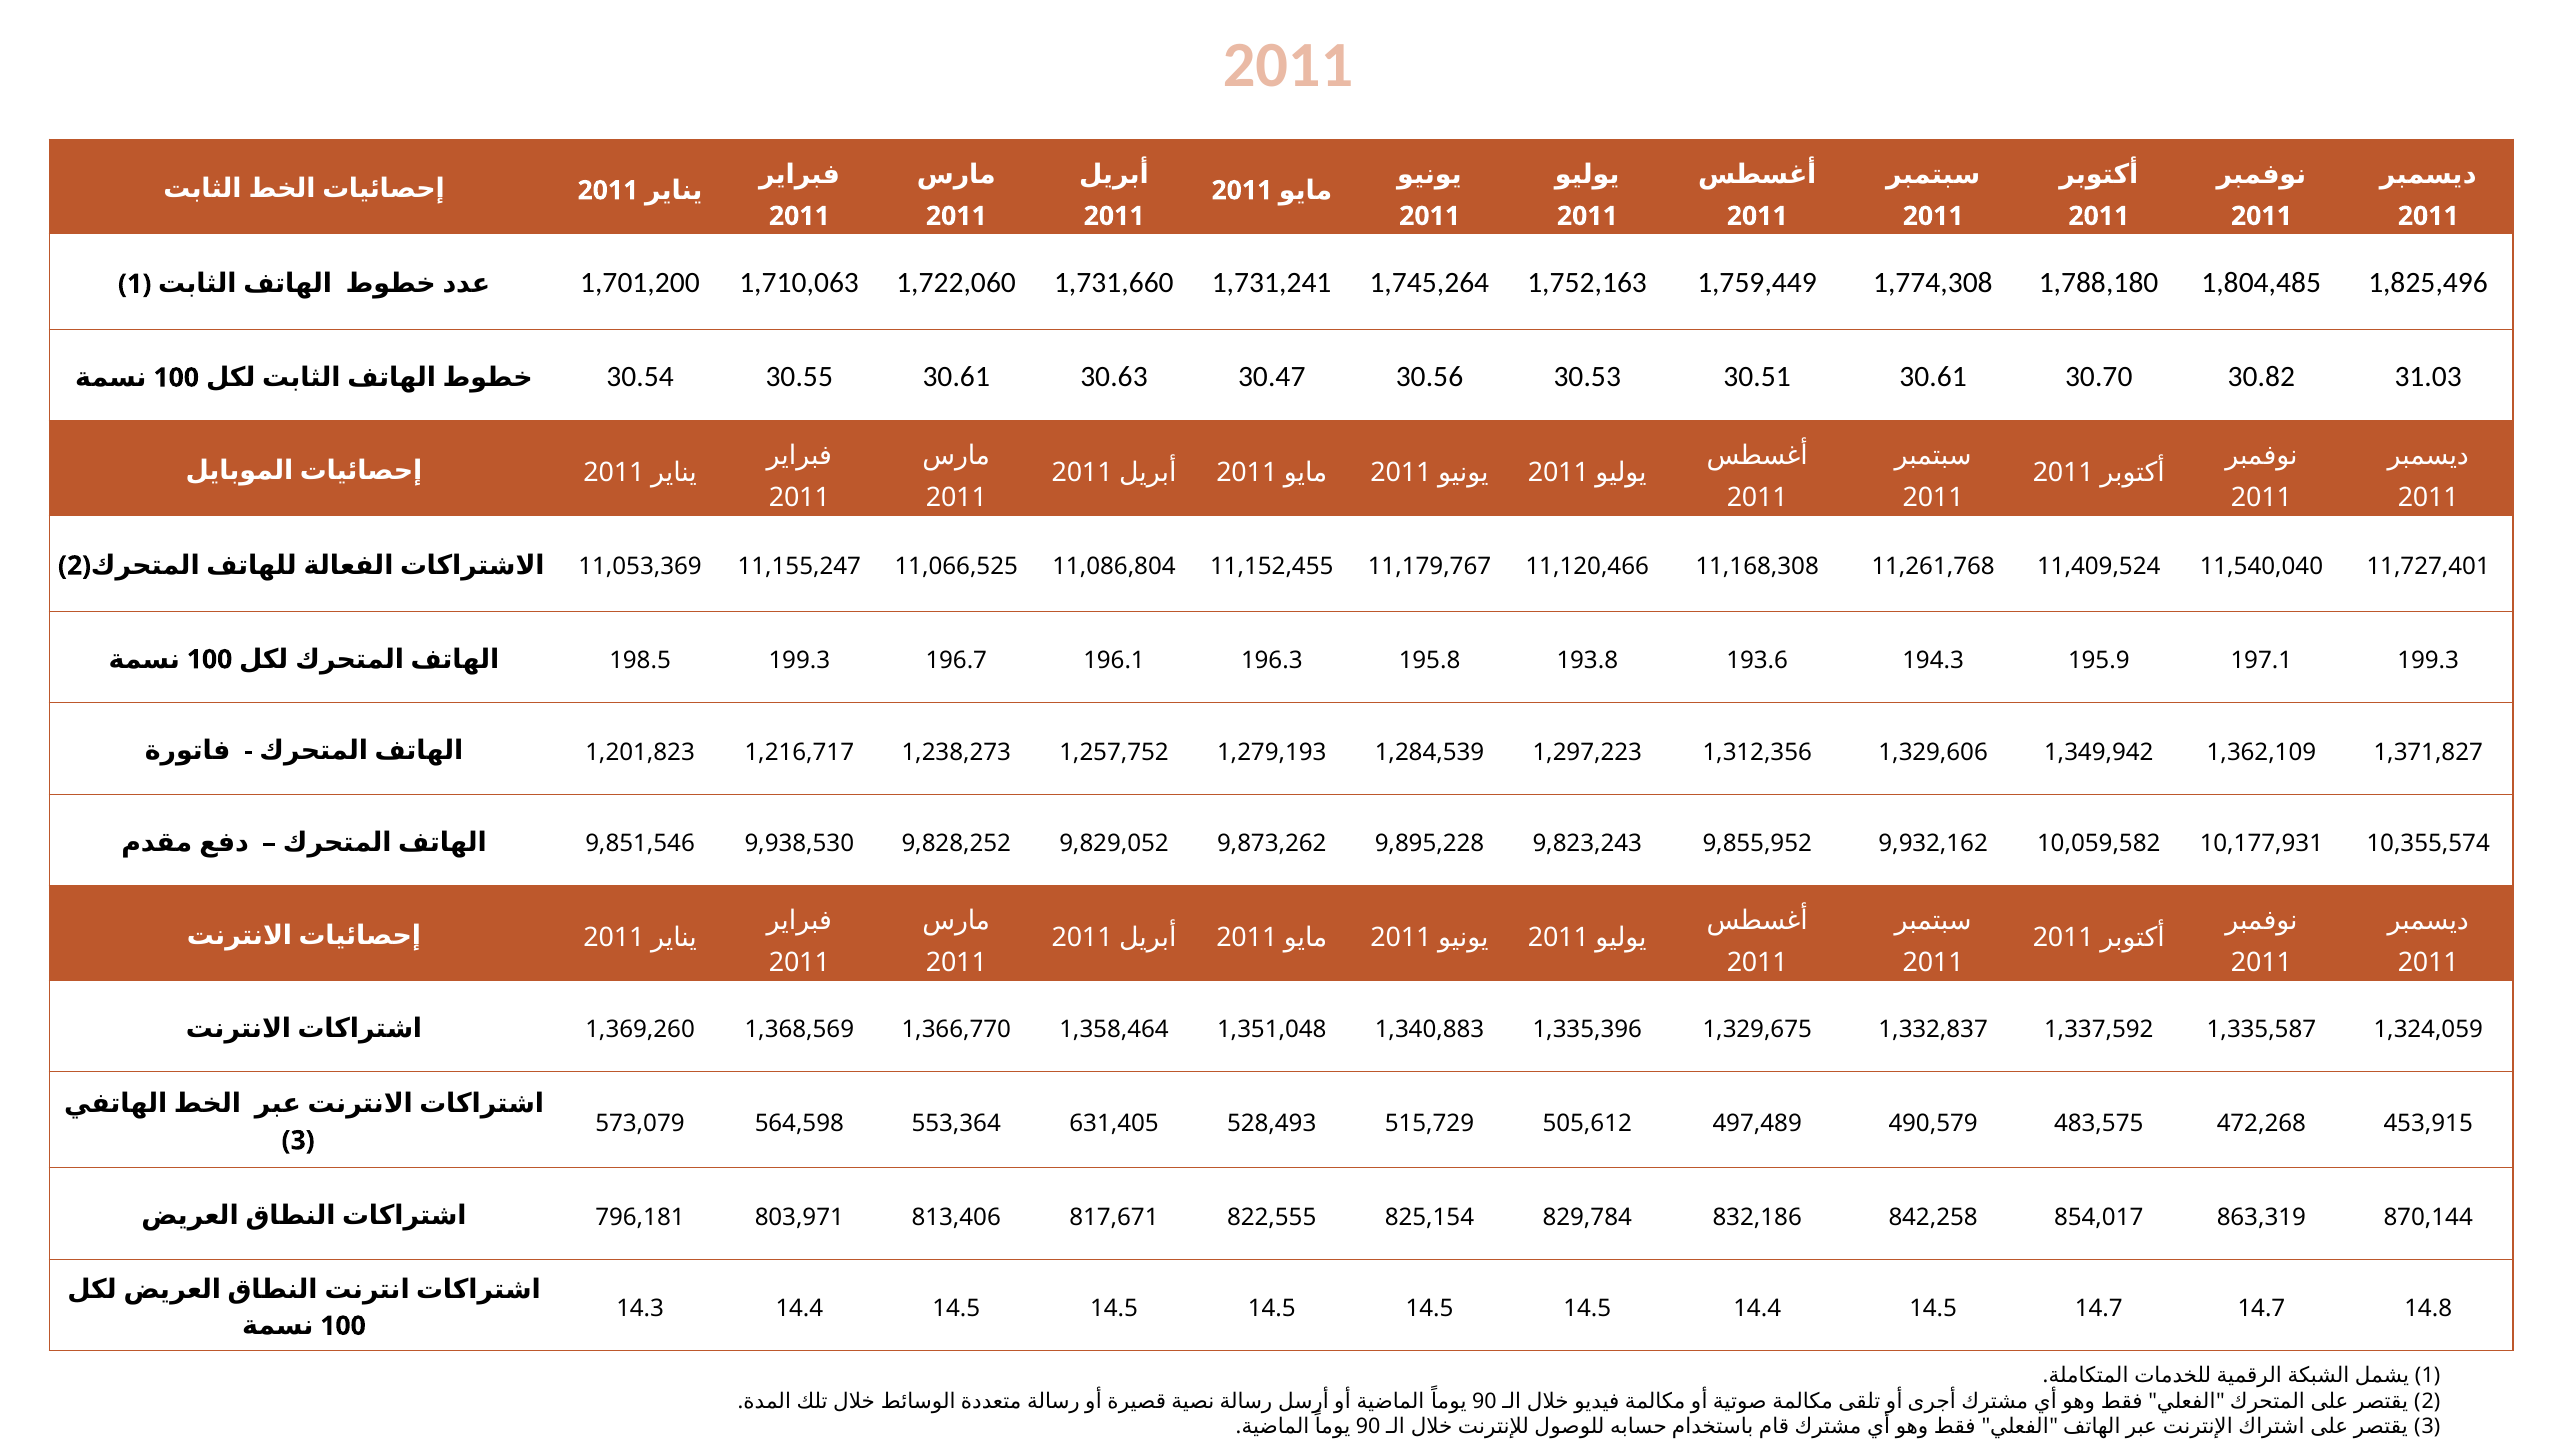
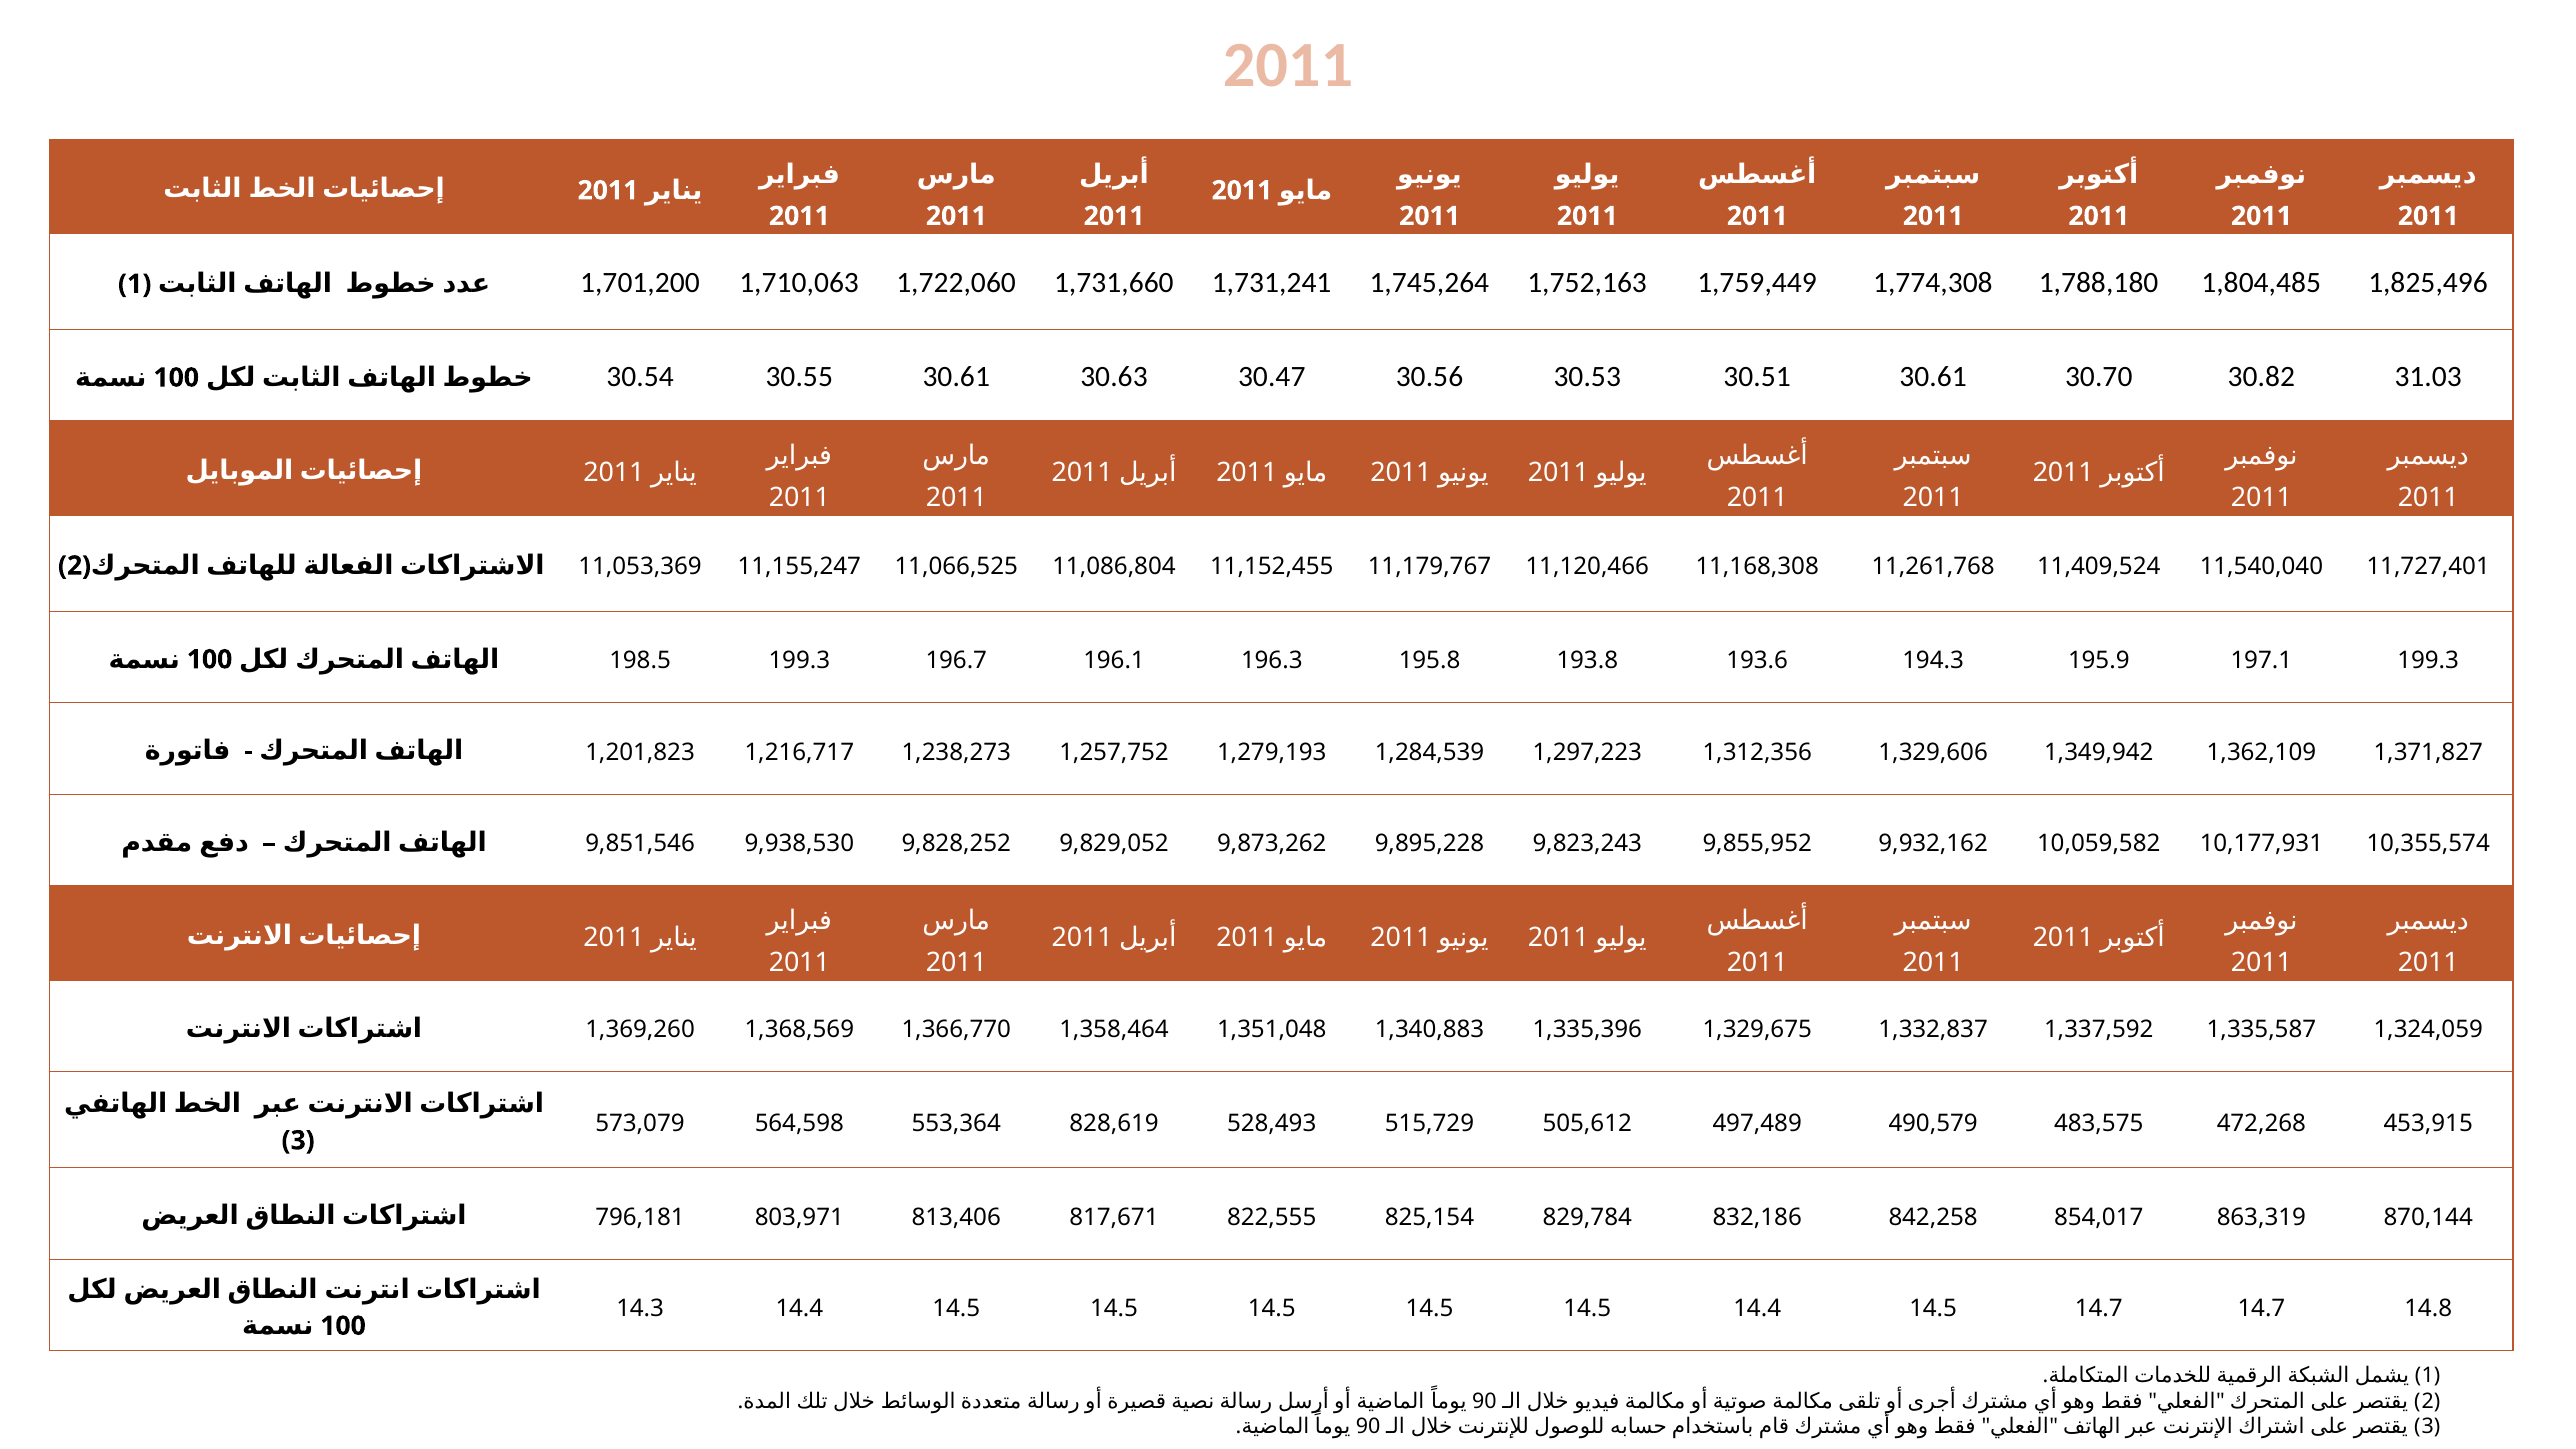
631,405: 631,405 -> 828,619 (1114, 1124)
